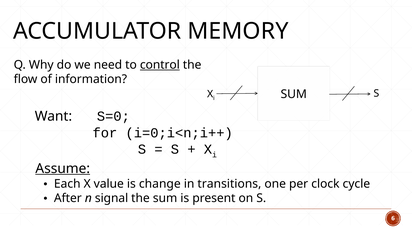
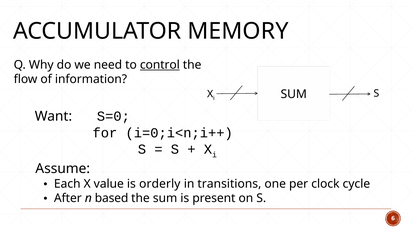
Assume underline: present -> none (63, 168)
change: change -> orderly (160, 184)
signal: signal -> based (112, 198)
